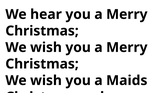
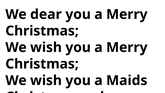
hear: hear -> dear (46, 14)
